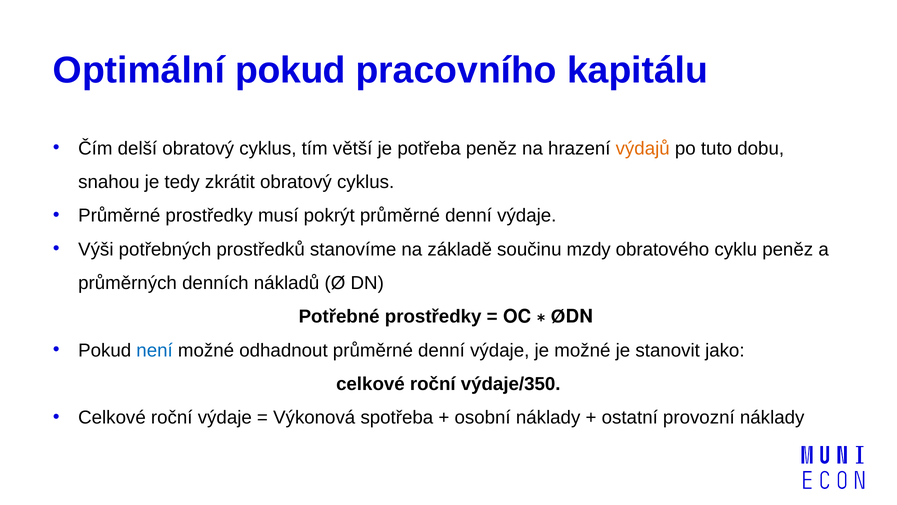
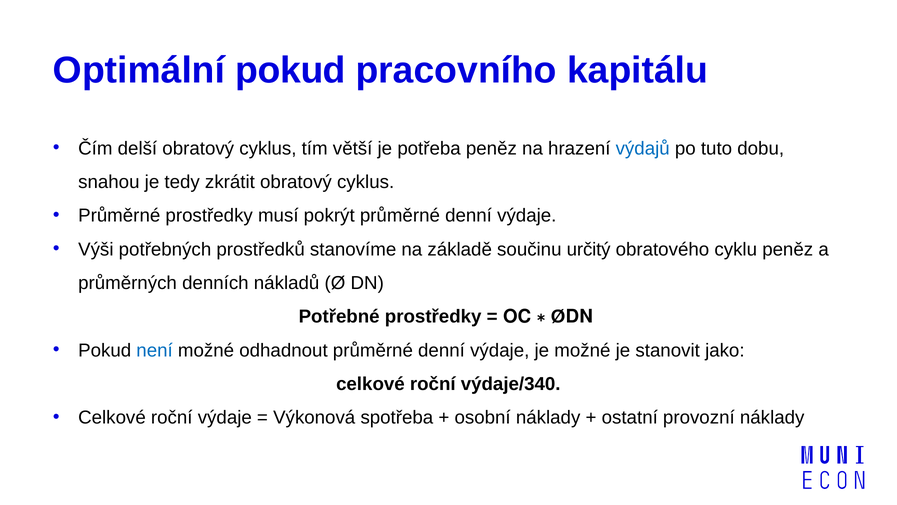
výdajů colour: orange -> blue (643, 148)
mzdy: mzdy -> určitý (589, 249)
výdaje/350: výdaje/350 -> výdaje/340 (511, 384)
